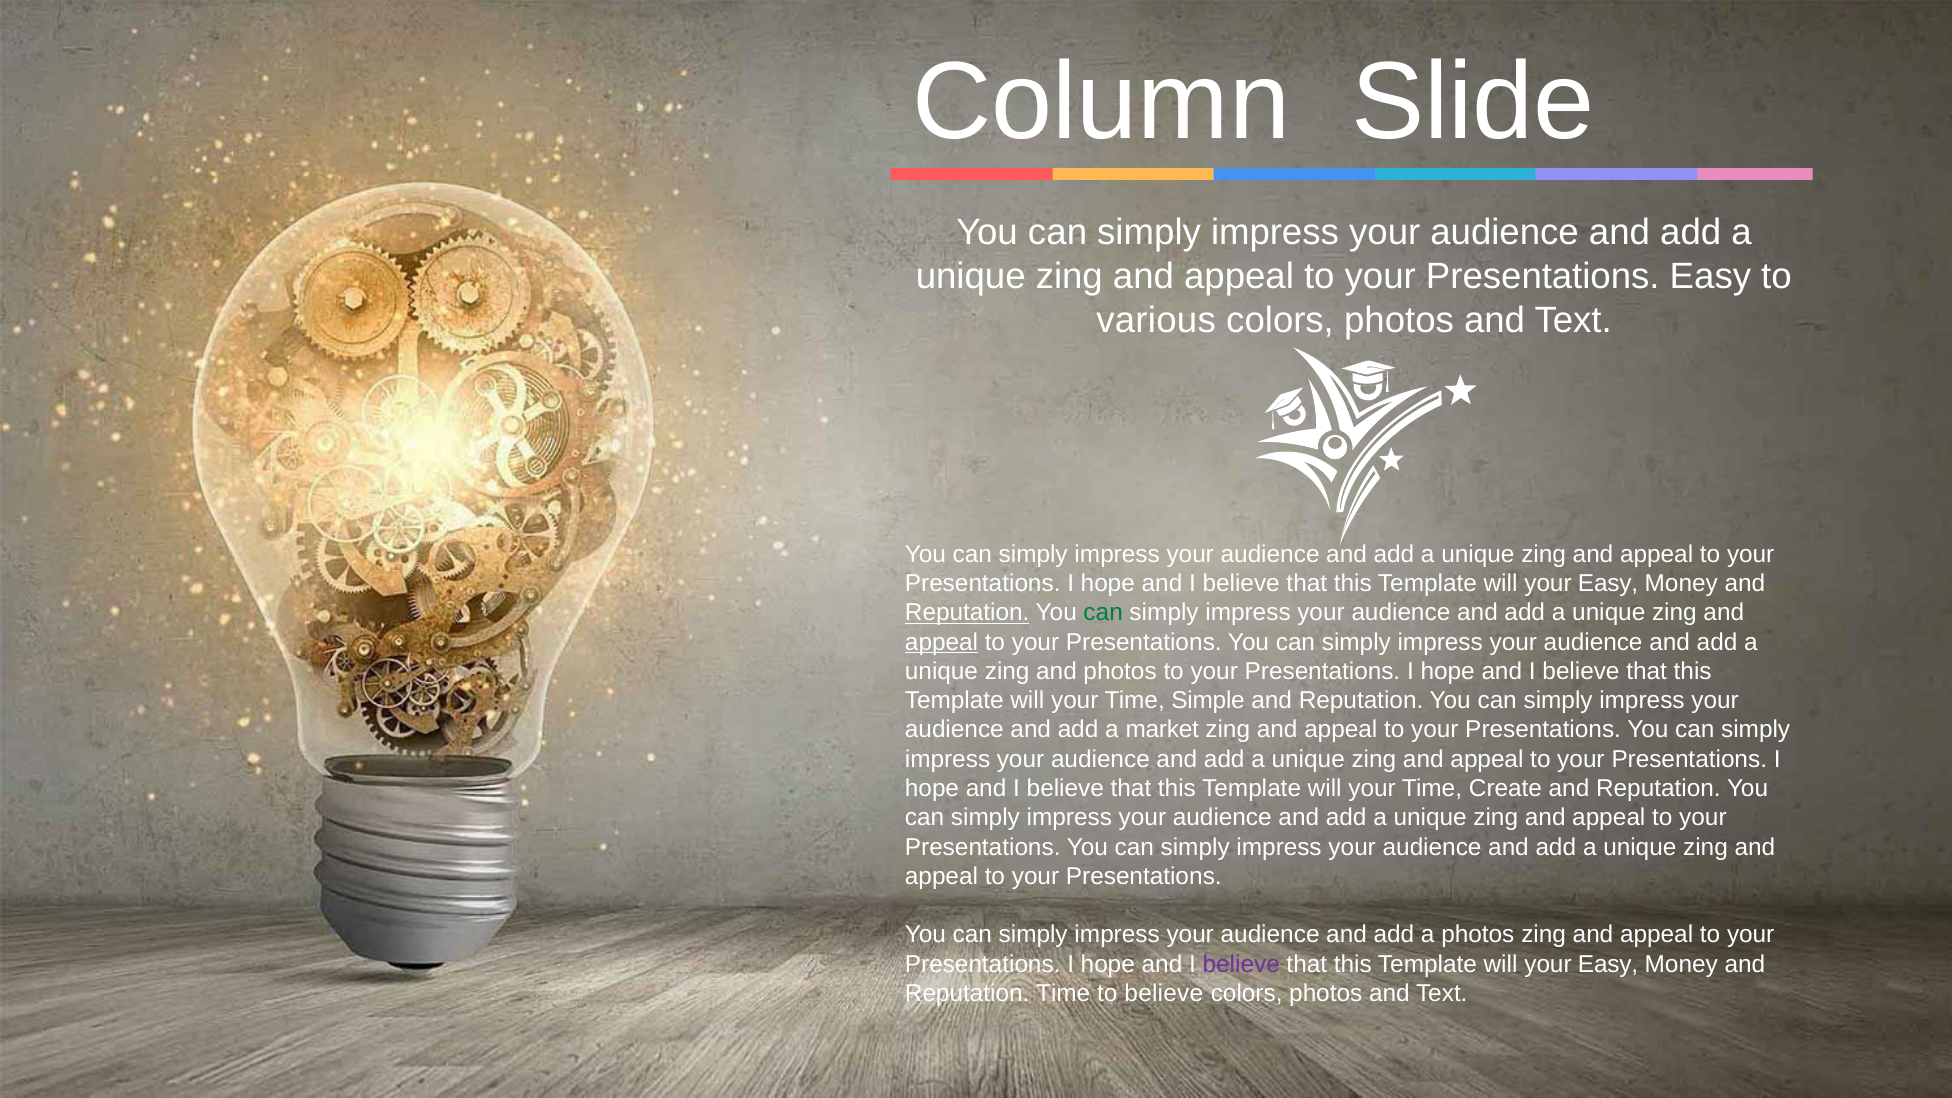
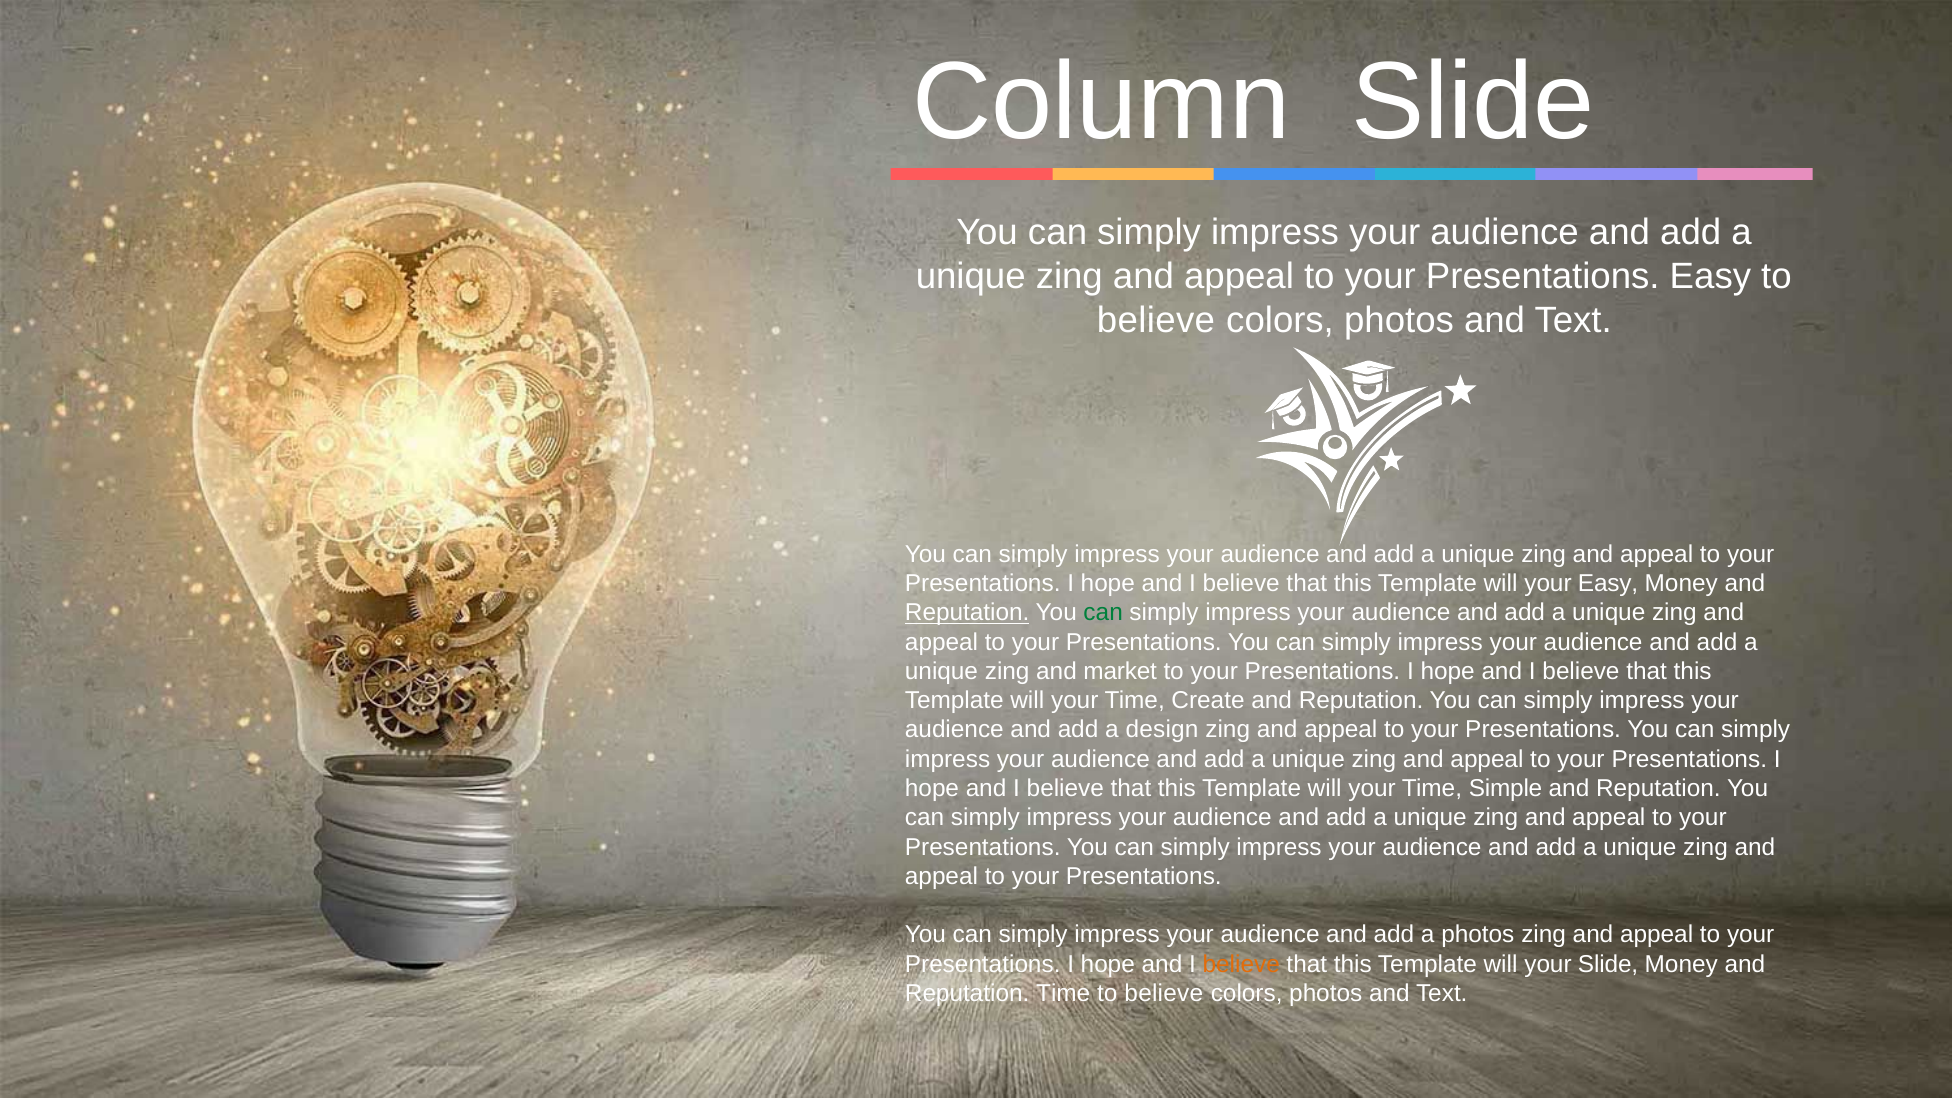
various: various -> believe (1156, 320)
appeal underline: present -> none (942, 642)
and photos: photos -> market (1120, 671)
Simple: Simple -> Create (1208, 701)
market: market -> design (1162, 730)
Create: Create -> Simple (1506, 789)
believe colour: purple -> orange (1241, 964)
Easy: Easy -> Slide (1608, 964)
